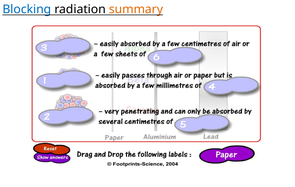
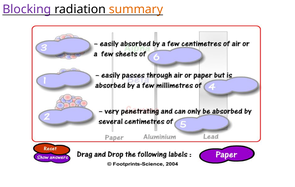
Blocking colour: blue -> purple (27, 9)
